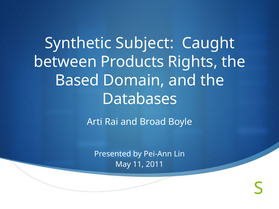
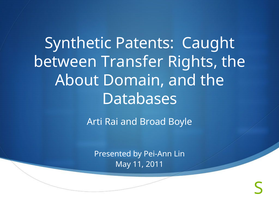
Subject: Subject -> Patents (145, 43)
Products: Products -> Transfer (132, 62)
Based: Based -> About (77, 80)
